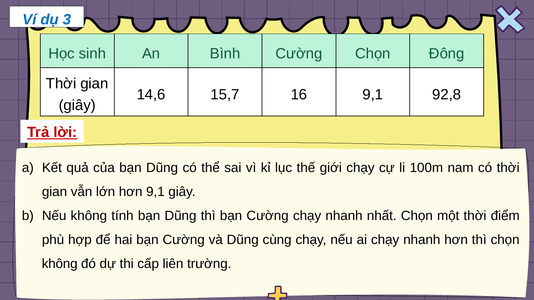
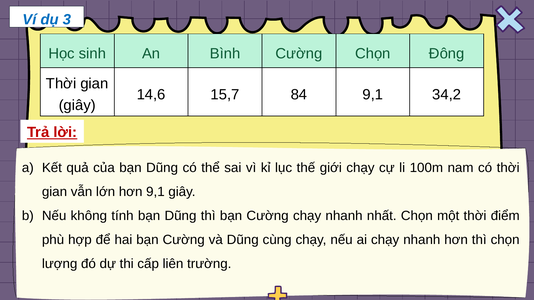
16: 16 -> 84 (299, 95)
92,8: 92,8 -> 34,2 (447, 95)
không: không -> lượng (60, 264)
